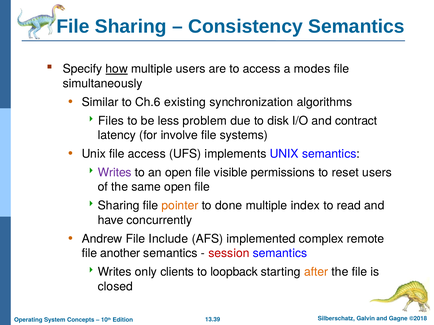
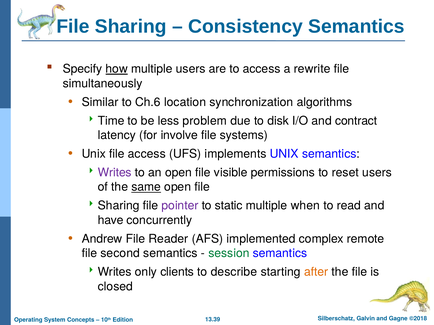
modes: modes -> rewrite (312, 69)
existing: existing -> location (185, 102)
Files: Files -> Time (111, 121)
same underline: none -> present (146, 187)
pointer colour: orange -> purple (180, 206)
done: done -> static (229, 206)
index: index -> when (305, 206)
Include: Include -> Reader (168, 239)
another: another -> second (120, 254)
session colour: red -> green (229, 254)
loopback: loopback -> describe (234, 272)
